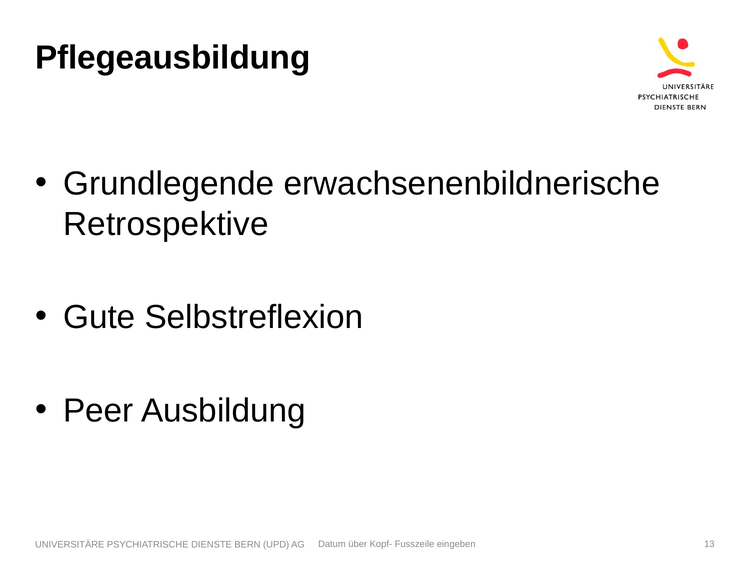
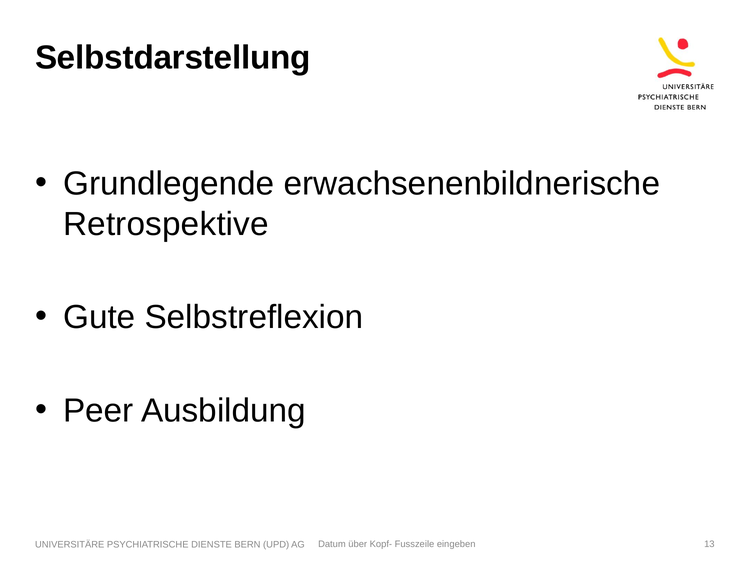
Pflegeausbildung: Pflegeausbildung -> Selbstdarstellung (173, 58)
